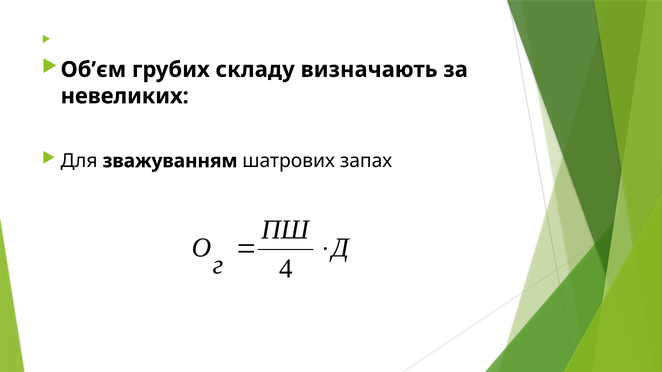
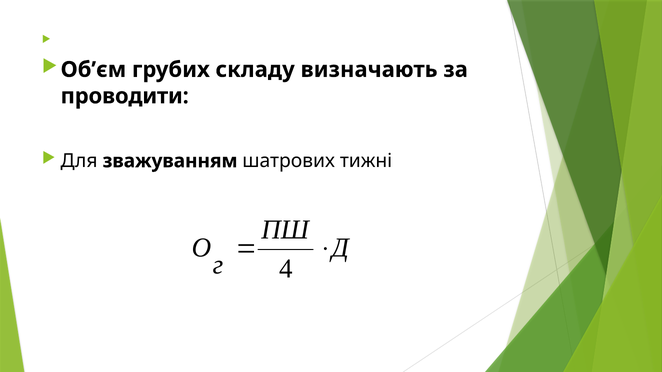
невеликих: невеликих -> проводити (125, 96)
запах: запах -> тижні (366, 161)
